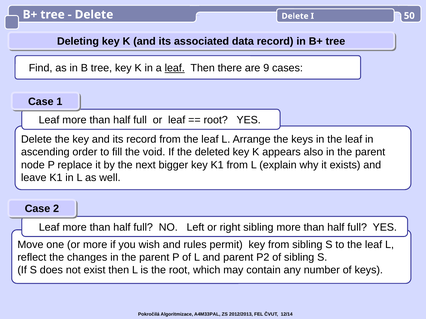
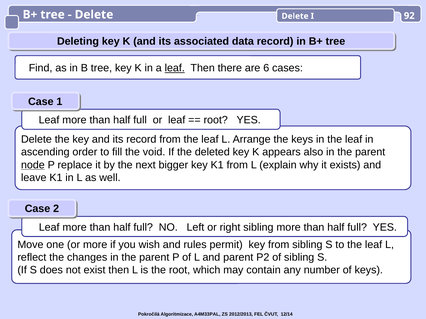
50: 50 -> 92 (409, 16)
9: 9 -> 6 (266, 68)
node underline: none -> present (33, 165)
